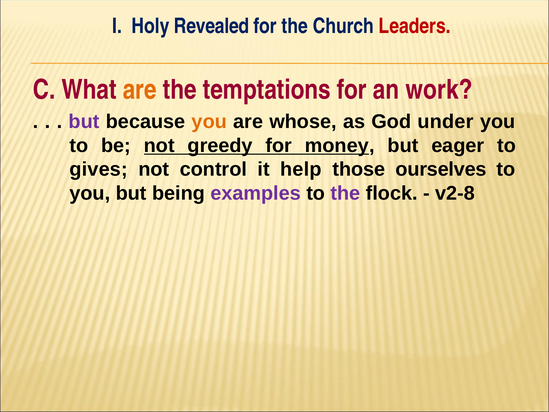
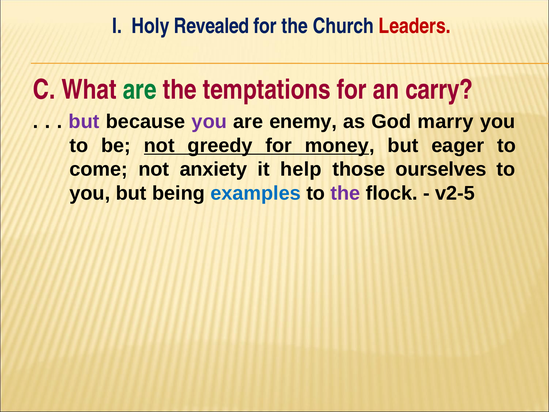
are colour: orange -> green (140, 90)
work: work -> carry (439, 90)
you colour: orange -> purple (209, 122)
whose: whose -> enemy (303, 122)
under: under -> marry (446, 122)
gives: gives -> come (99, 169)
control: control -> anxiety (213, 169)
examples colour: purple -> blue (256, 193)
v2-8: v2-8 -> v2-5 (455, 193)
